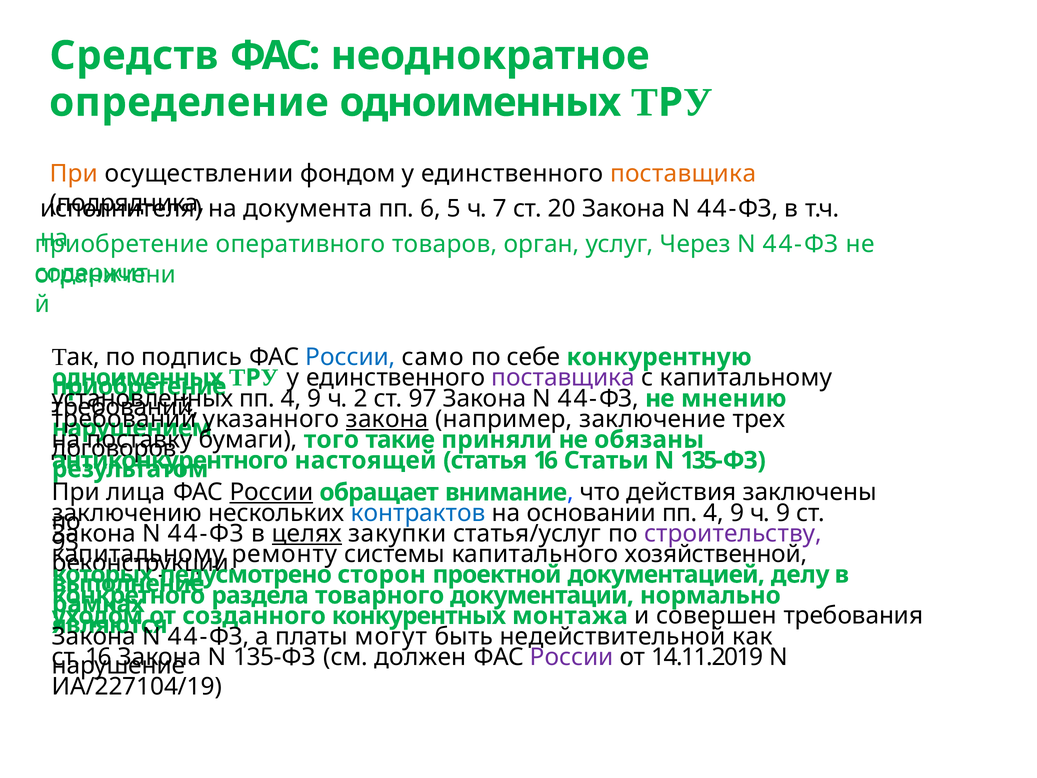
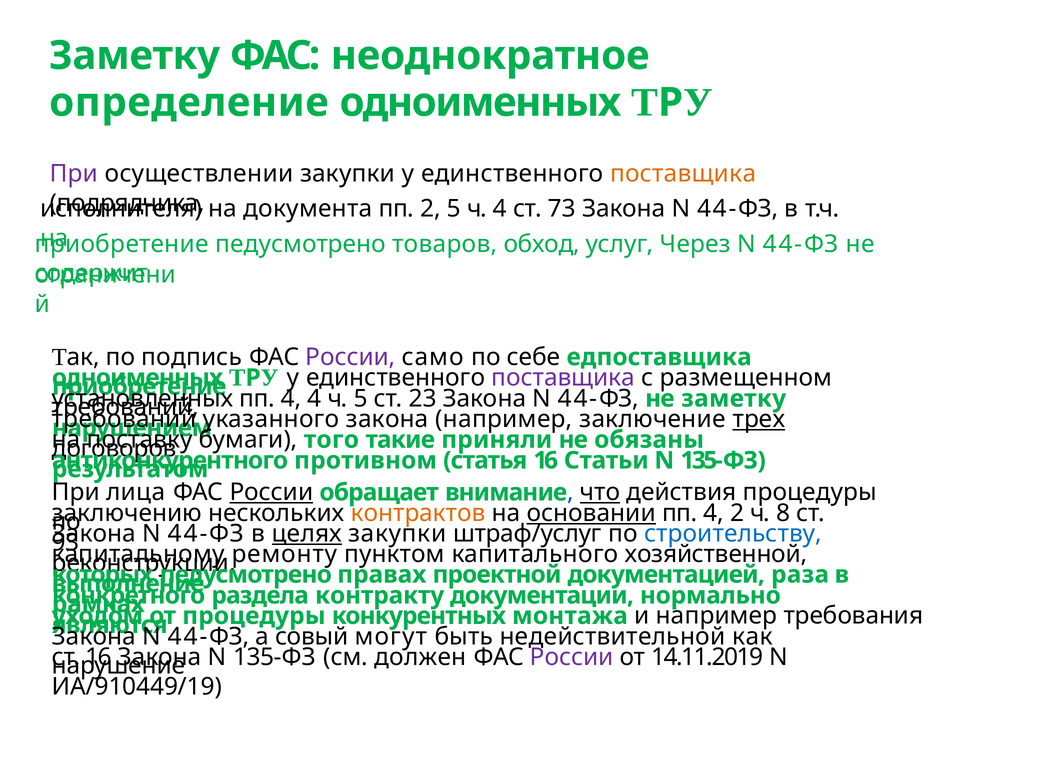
Средств: Средств -> Заметку (134, 56)
При colour: orange -> purple (74, 174)
осуществлении фондом: фондом -> закупки (348, 174)
пп 6: 6 -> 2 (430, 209)
ч 7: 7 -> 4 (500, 209)
20: 20 -> 73 (562, 209)
оперативного: оперативного -> педусмотрено (301, 244)
орган: орган -> обход (542, 244)
России colour: blue -> purple (350, 357)
конкурентную: конкурентную -> едпоставщика (659, 357)
с капитальному: капитальному -> размещенном (746, 378)
9: 9 -> 4 (314, 398)
ч 2: 2 -> 5 (361, 398)
97: 97 -> 23 (423, 398)
не мнению: мнению -> заметку (734, 398)
закона underline: present -> none (387, 419)
трех underline: none -> present (759, 419)
настоящей: настоящей -> противном (366, 460)
что underline: none -> present (600, 492)
действия заключены: заключены -> процедуры (810, 492)
контрактов colour: blue -> orange (418, 513)
основании underline: none -> present (591, 513)
9: 9 -> 2 (737, 513)
ч 9: 9 -> 8 (783, 513)
статья/услуг: статья/услуг -> штраф/услуг (527, 533)
строительству colour: purple -> blue (733, 533)
системы: системы -> пунктом (395, 554)
сторон: сторон -> правах (382, 574)
делу: делу -> раза (800, 574)
товарного: товарного -> контракту (380, 595)
созданного: созданного -> процедуры (254, 616)
и совершен: совершен -> например (717, 616)
платы: платы -> совый (312, 636)
ИА/227104/19: ИА/227104/19 -> ИА/910449/19 (137, 686)
